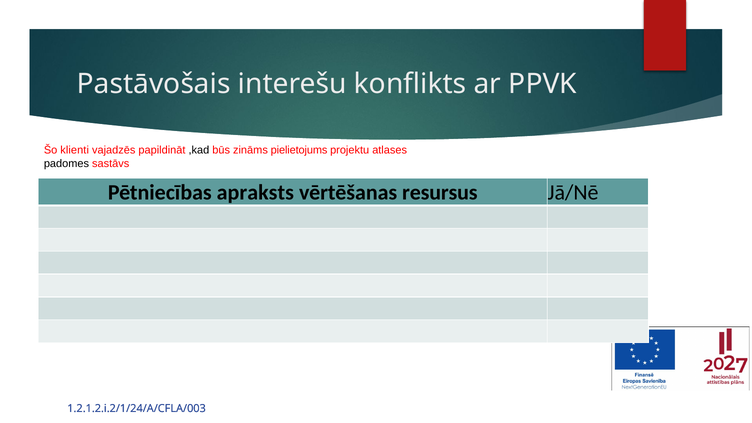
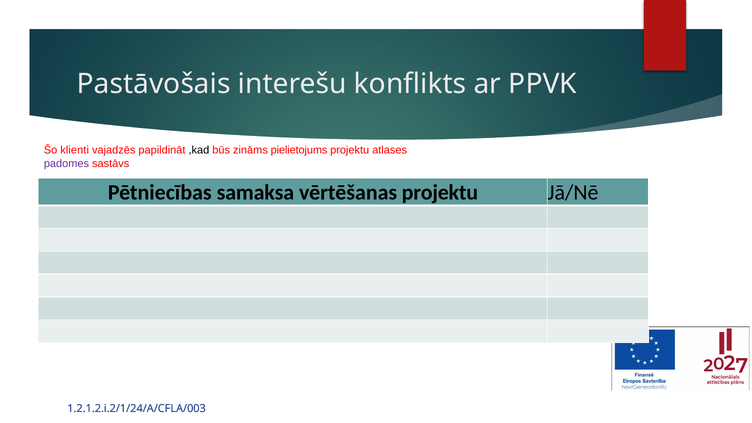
padomes colour: black -> purple (66, 163)
apraksts: apraksts -> samaksa (255, 192)
vērtēšanas resursus: resursus -> projektu (440, 192)
